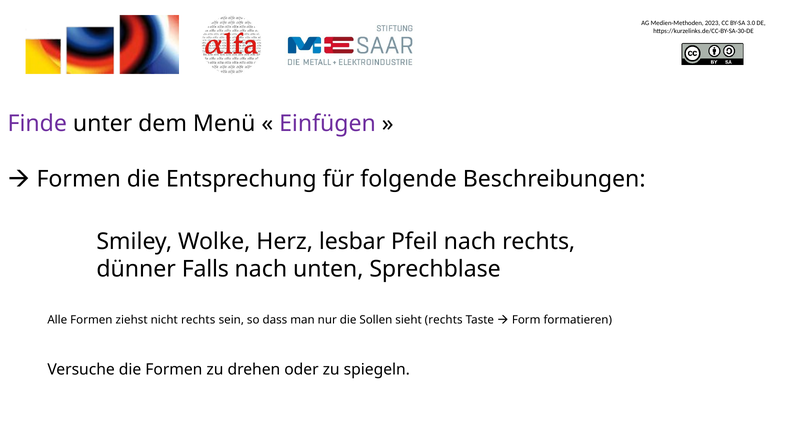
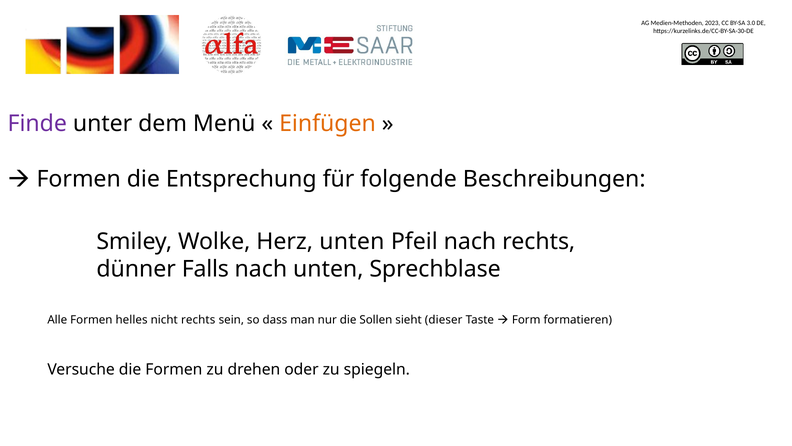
Einfügen colour: purple -> orange (327, 123)
Herz lesbar: lesbar -> unten (352, 241)
ziehst: ziehst -> helles (132, 320)
sieht rechts: rechts -> dieser (444, 320)
